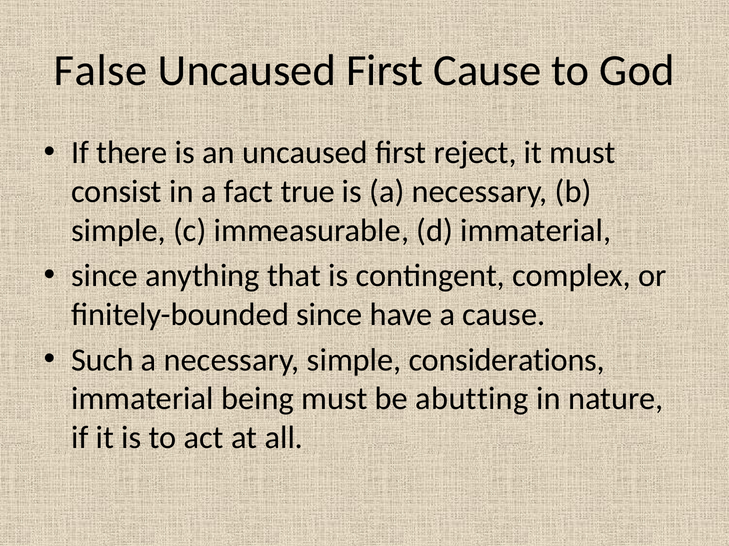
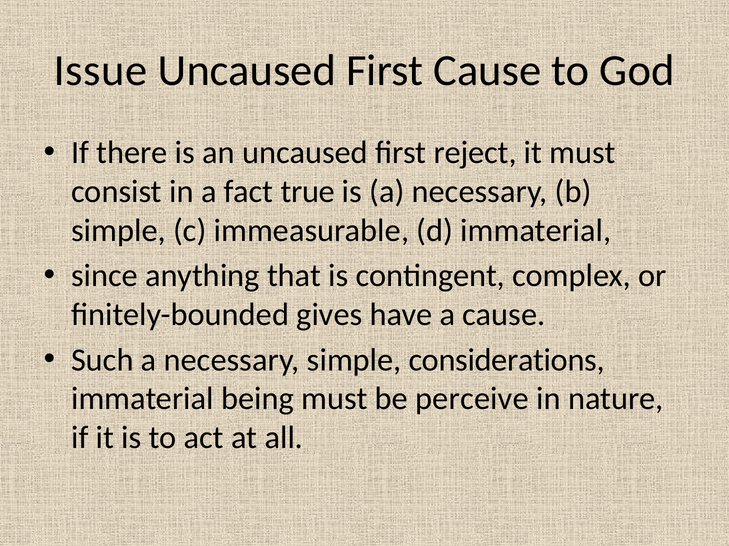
False: False -> Issue (101, 71)
finitely-bounded since: since -> gives (329, 315)
abutting: abutting -> perceive (472, 399)
